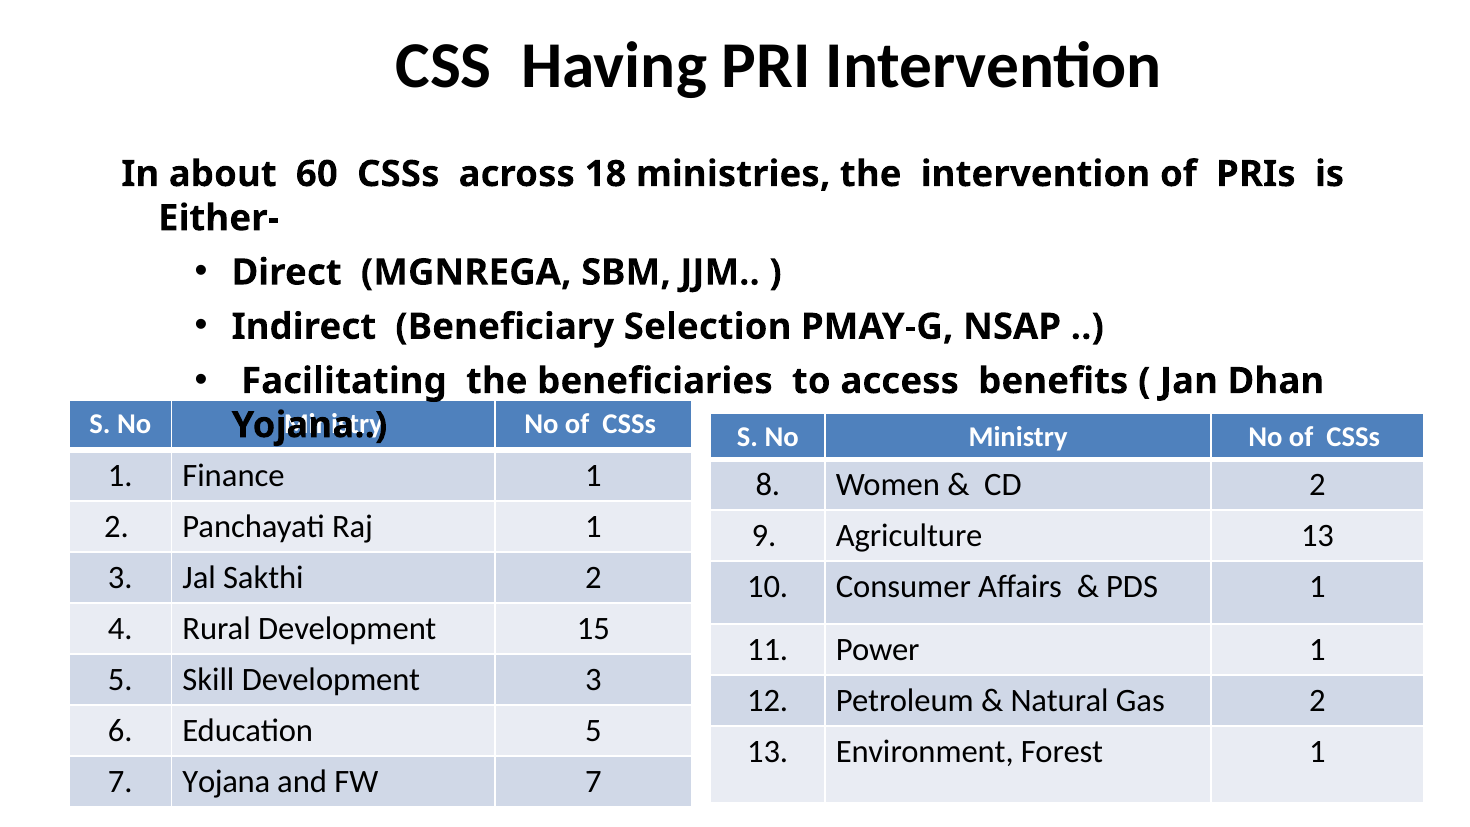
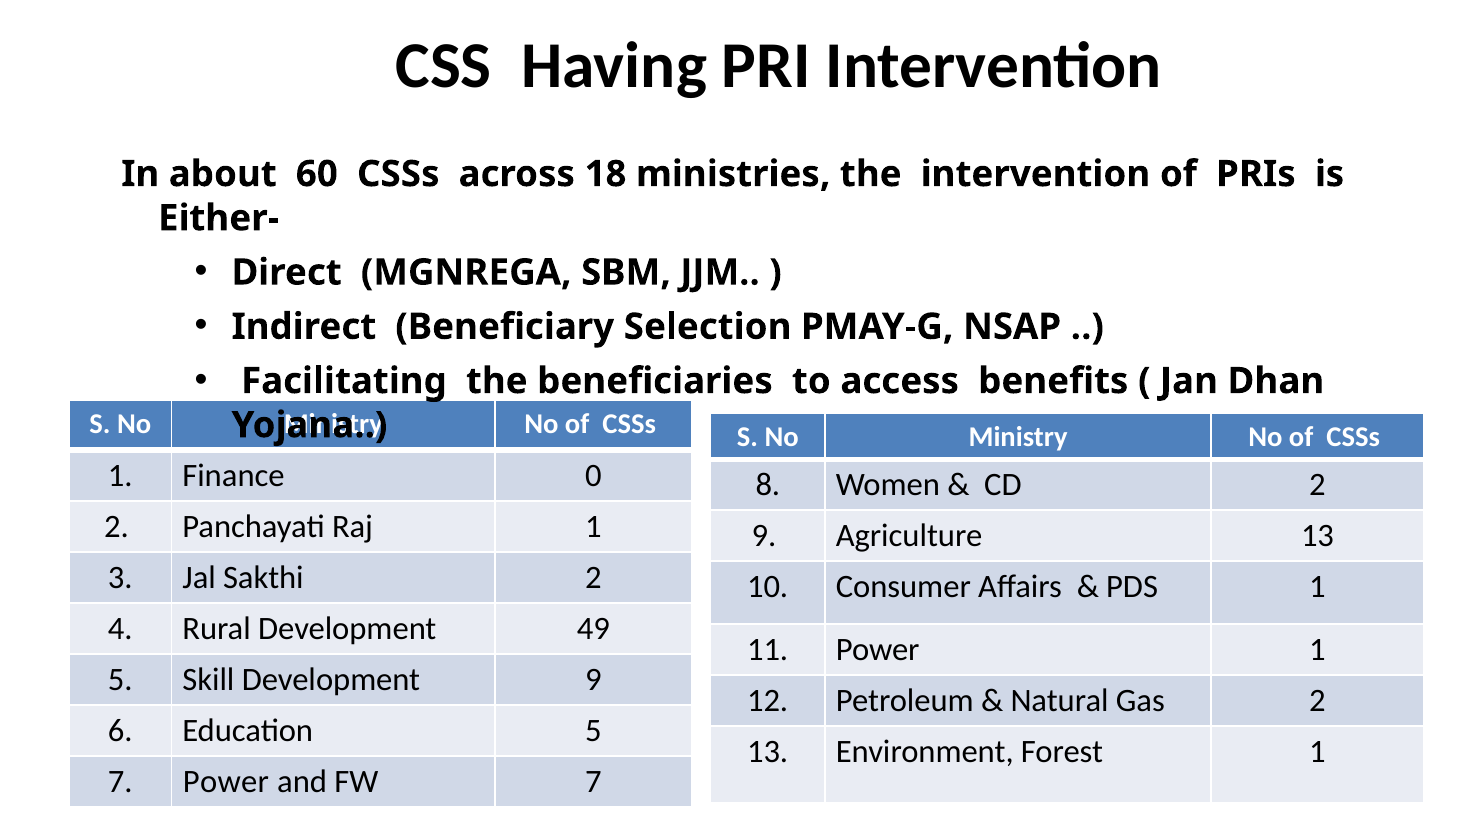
Finance 1: 1 -> 0 (593, 476)
15: 15 -> 49 (593, 629)
Development 3: 3 -> 9 (593, 680)
7 Yojana: Yojana -> Power (226, 782)
